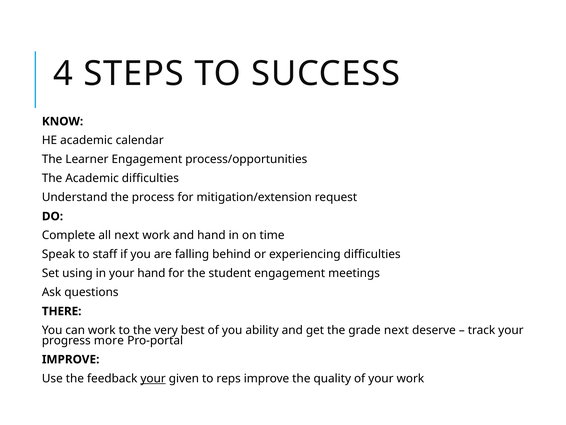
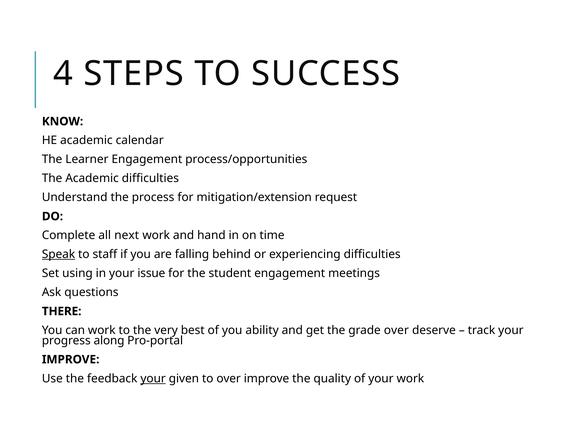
Speak underline: none -> present (59, 254)
your hand: hand -> issue (151, 273)
grade next: next -> over (396, 330)
more: more -> along (109, 340)
to reps: reps -> over (229, 378)
